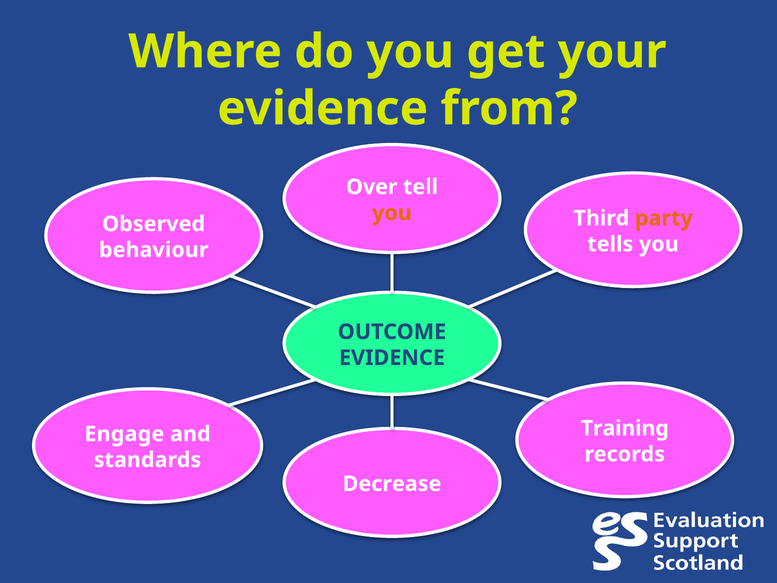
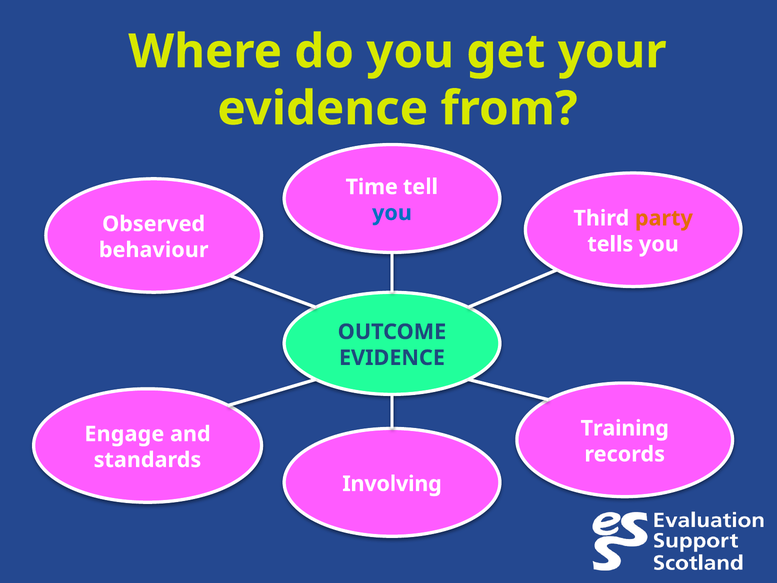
Over: Over -> Time (372, 187)
you colour: orange -> blue (392, 213)
Decrease: Decrease -> Involving (392, 484)
